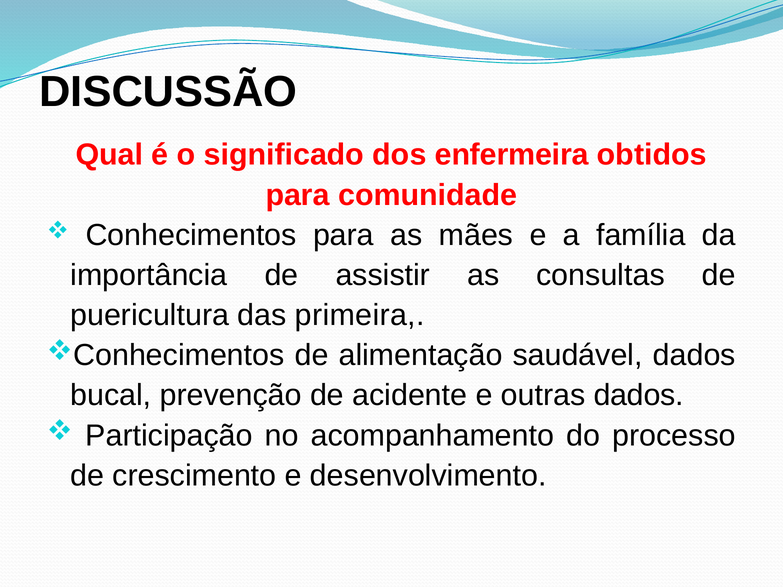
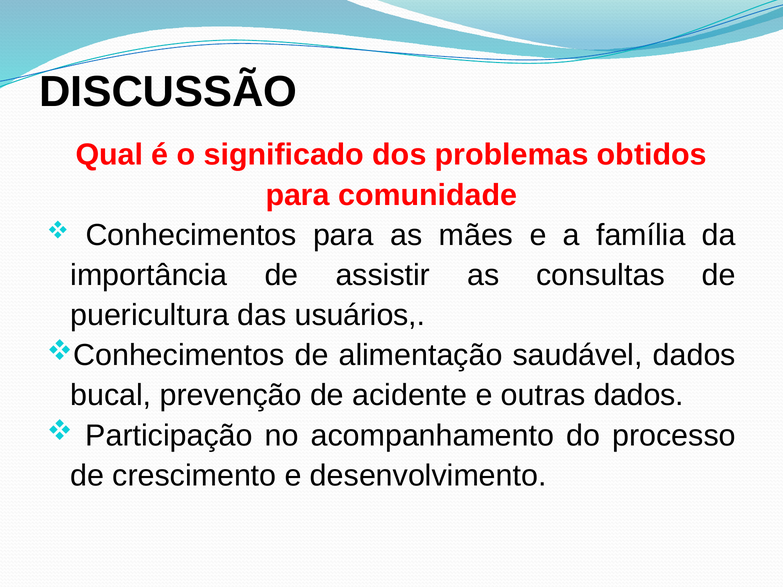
enfermeira: enfermeira -> problemas (512, 155)
primeira: primeira -> usuários (360, 315)
